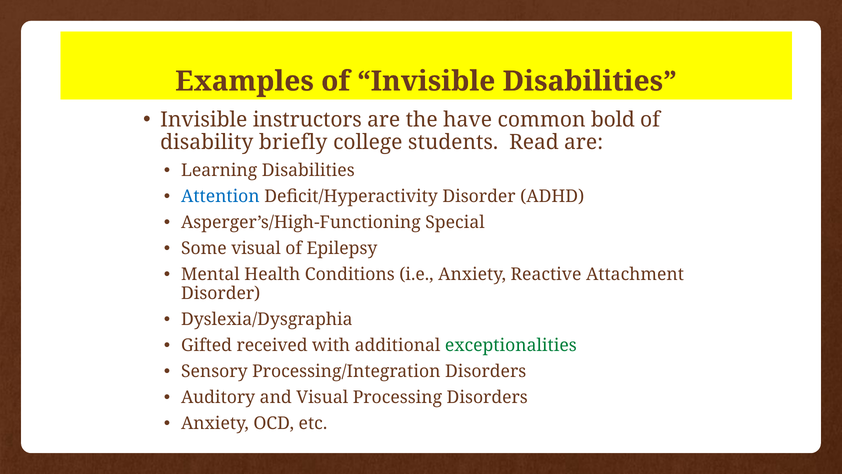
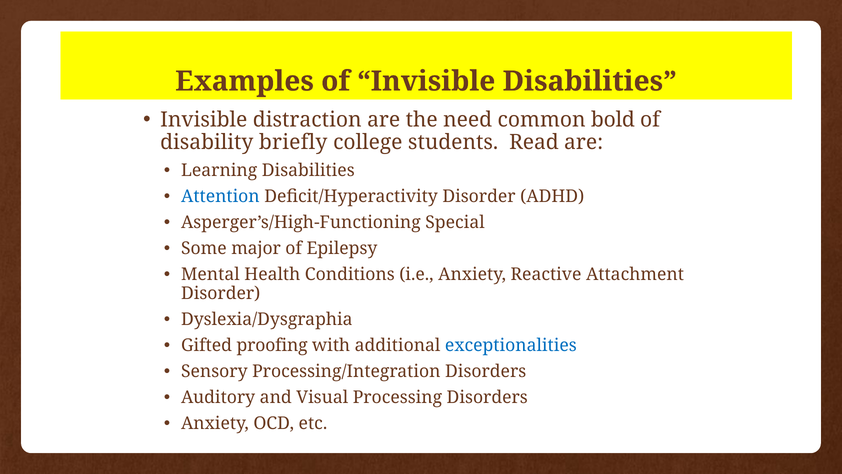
instructors: instructors -> distraction (307, 120)
have: have -> need (468, 120)
Some visual: visual -> major (256, 248)
received: received -> proofing (272, 345)
exceptionalities colour: green -> blue (511, 345)
